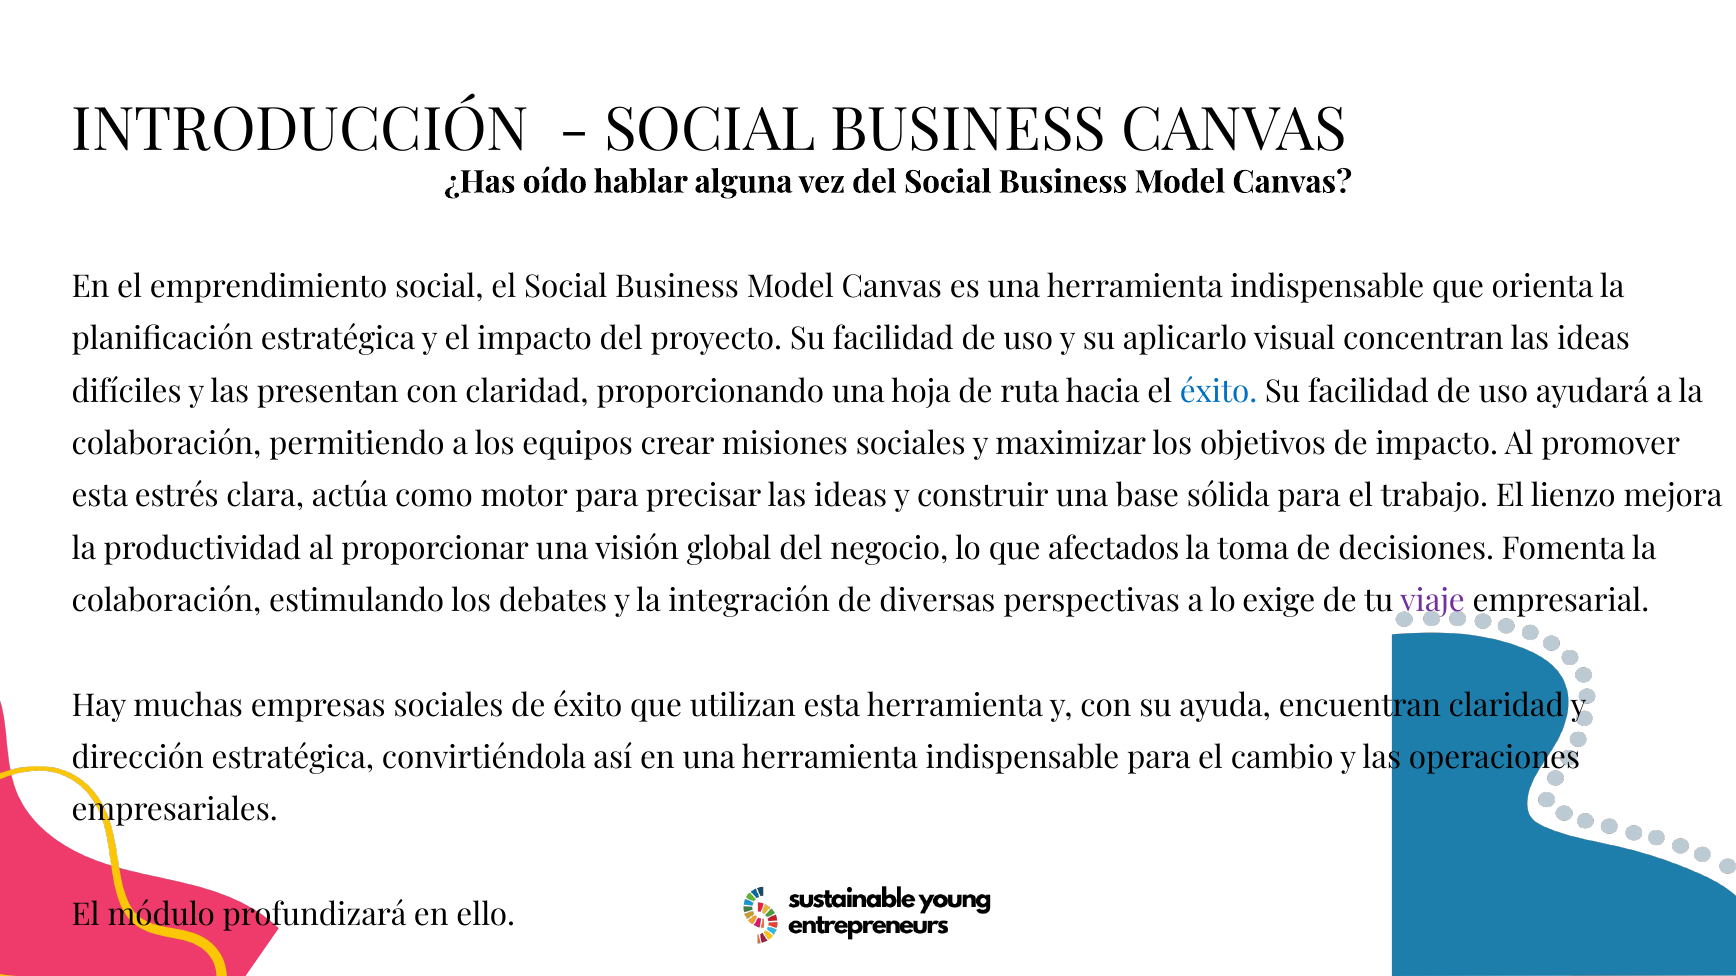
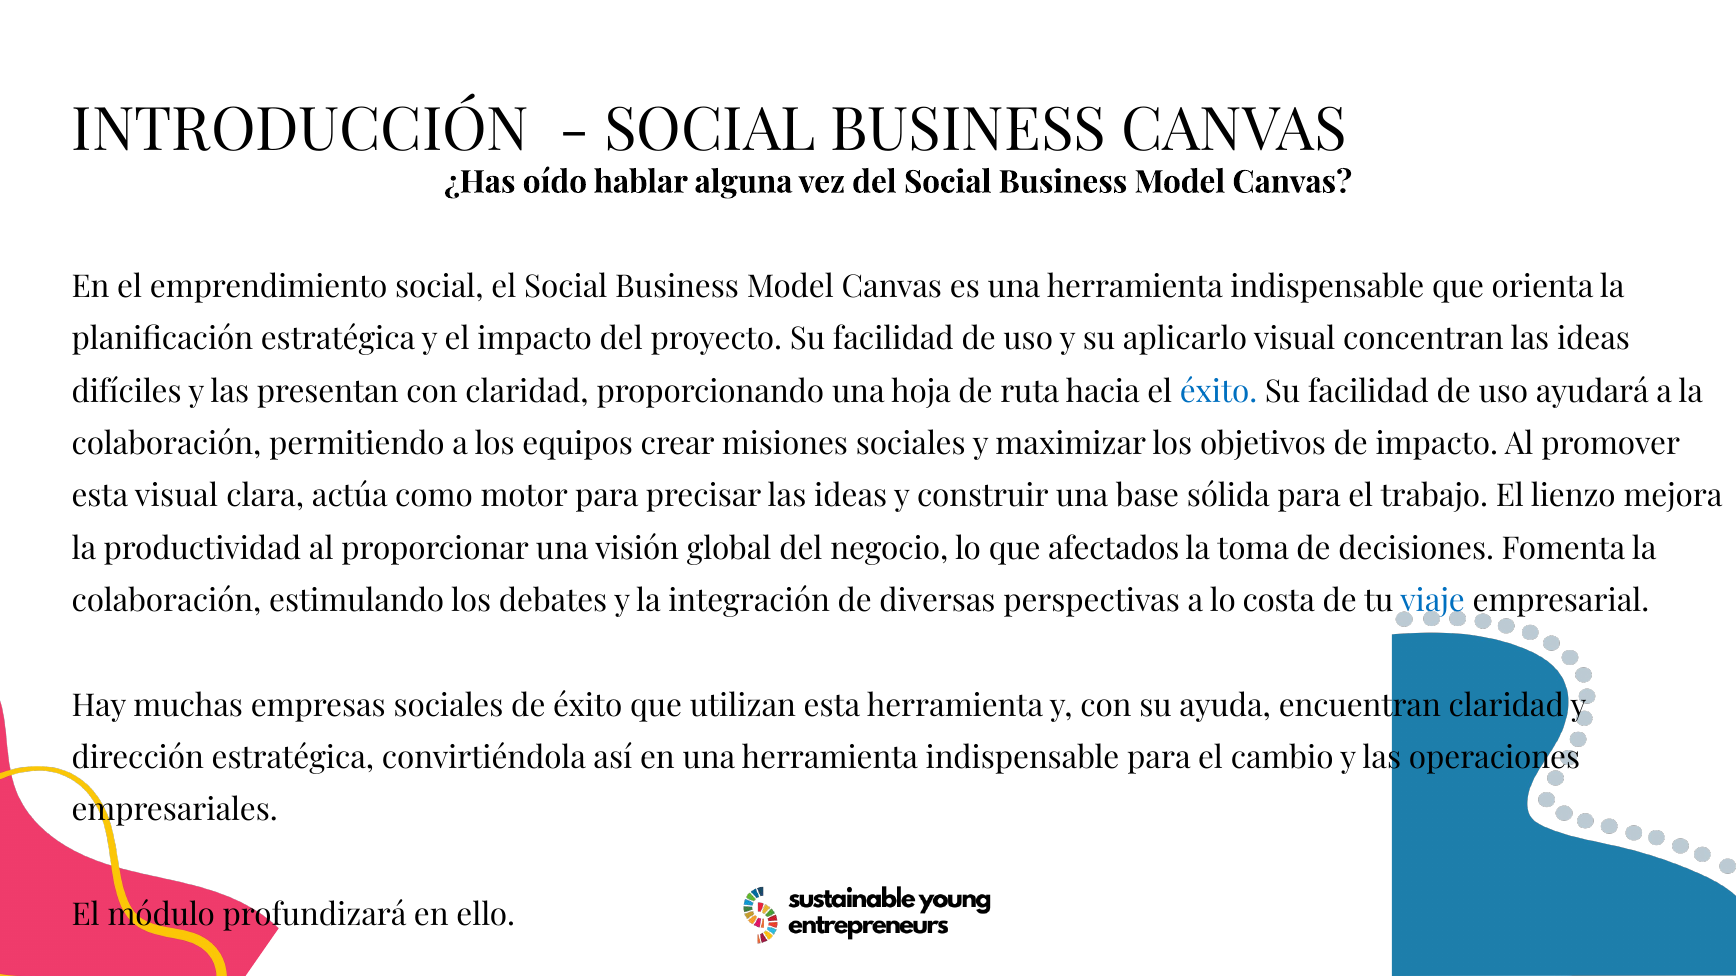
esta estrés: estrés -> visual (177, 497)
exige: exige -> costa (1279, 601)
viaje colour: purple -> blue (1433, 601)
